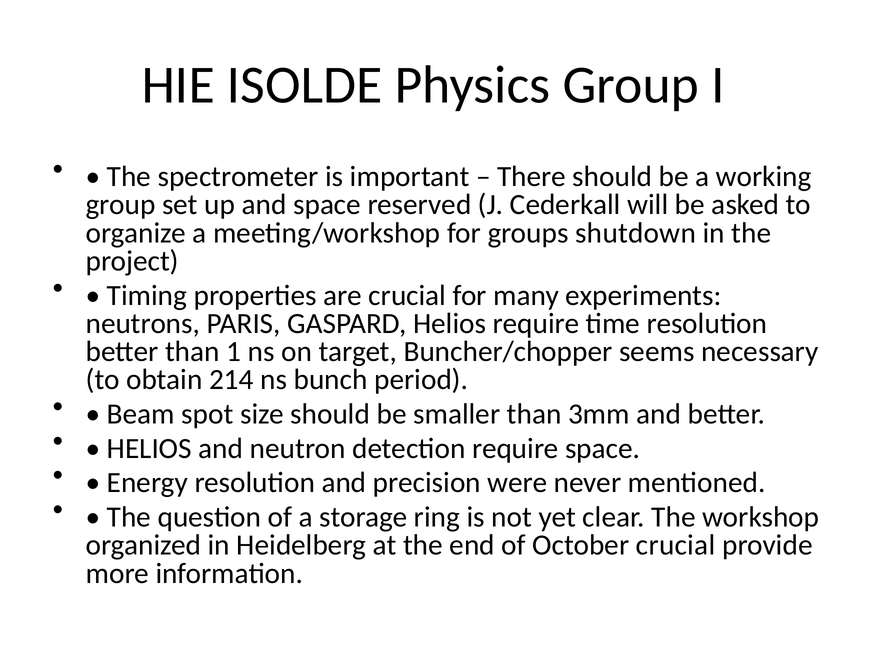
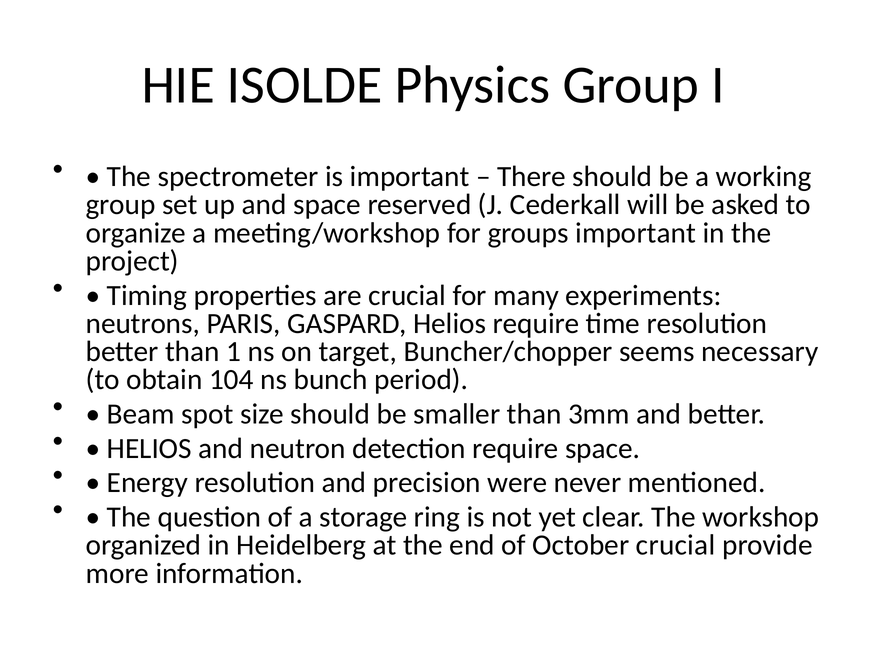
groups shutdown: shutdown -> important (636, 233)
214: 214 -> 104 (231, 380)
